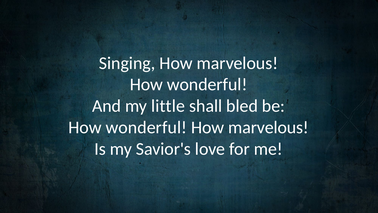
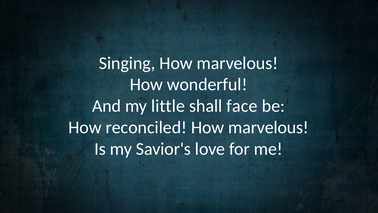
bled: bled -> face (242, 106)
wonderful: wonderful -> reconciled (146, 127)
